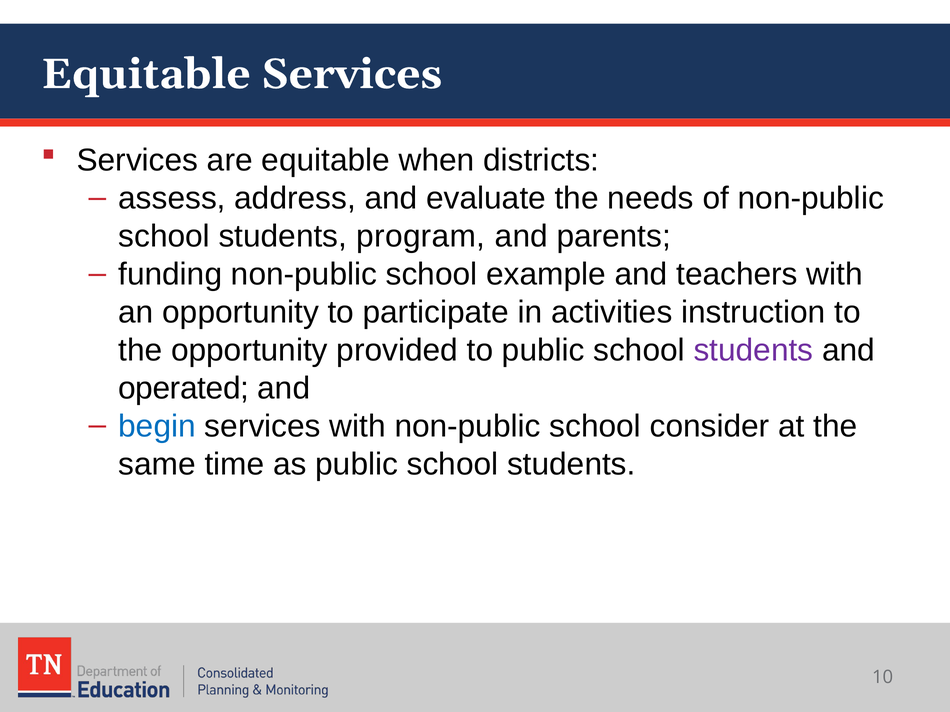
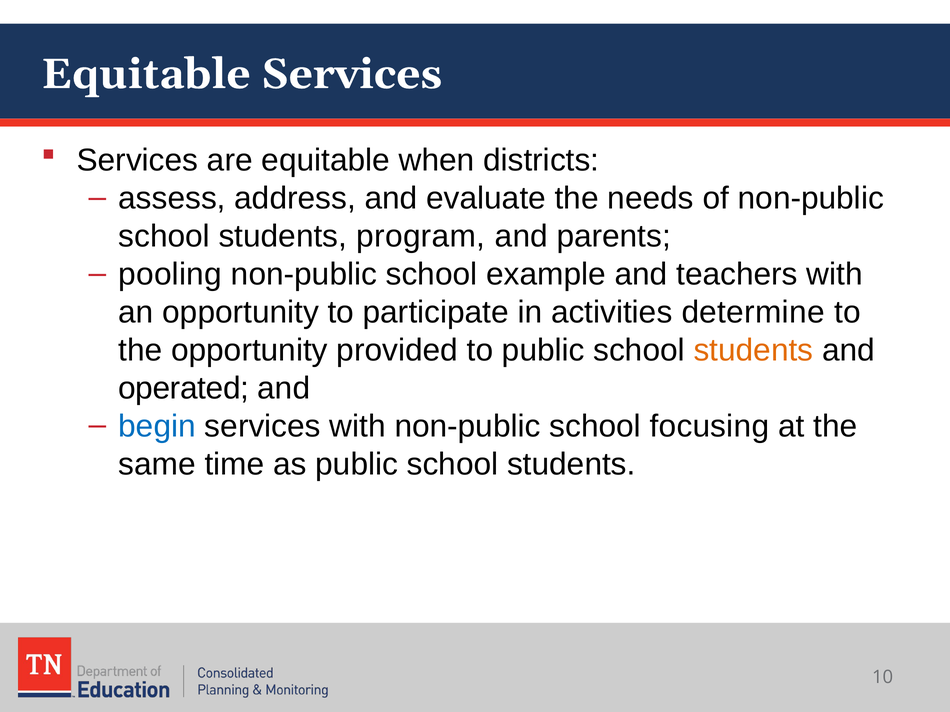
funding: funding -> pooling (170, 275)
instruction: instruction -> determine (753, 313)
students colour: purple -> orange (753, 351)
consider: consider -> focusing (709, 427)
